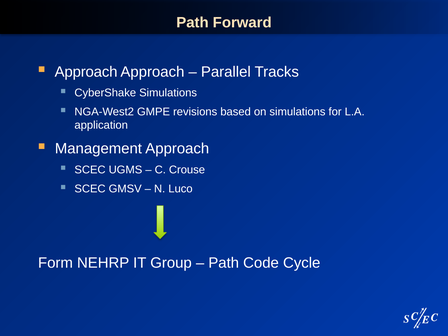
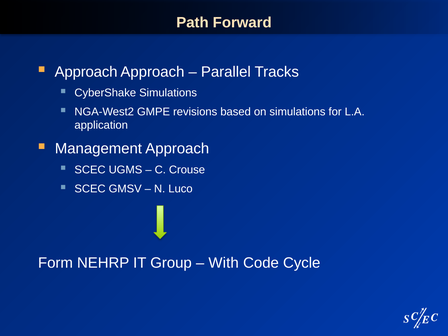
Path: Path -> With (224, 263)
